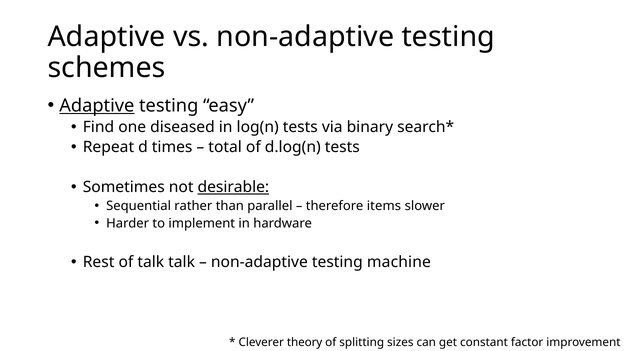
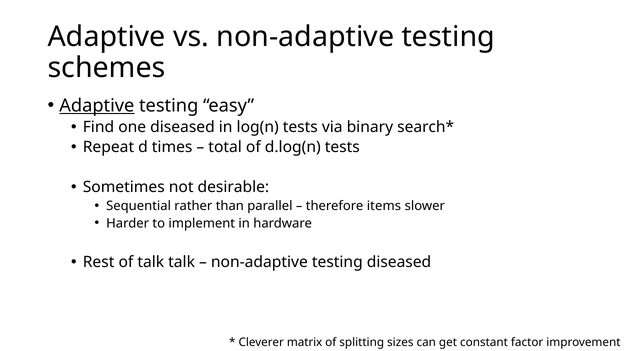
desirable underline: present -> none (233, 188)
testing machine: machine -> diseased (399, 262)
theory: theory -> matrix (305, 343)
